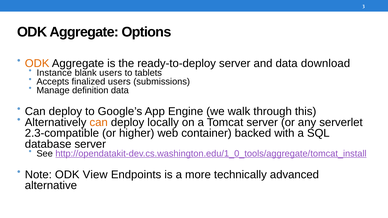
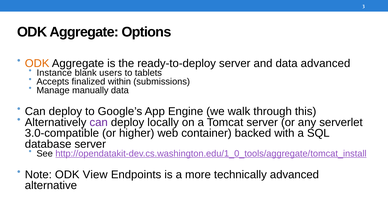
data download: download -> advanced (326, 63)
finalized users: users -> within (119, 82)
definition: definition -> manually (90, 90)
can colour: orange -> purple (99, 122)
2.3-compatible: 2.3-compatible -> 3.0-compatible (62, 133)
